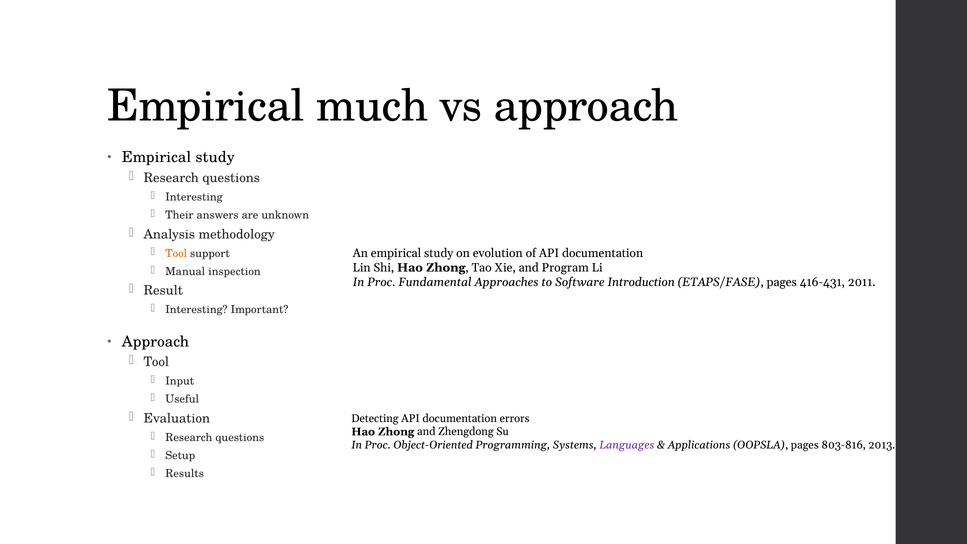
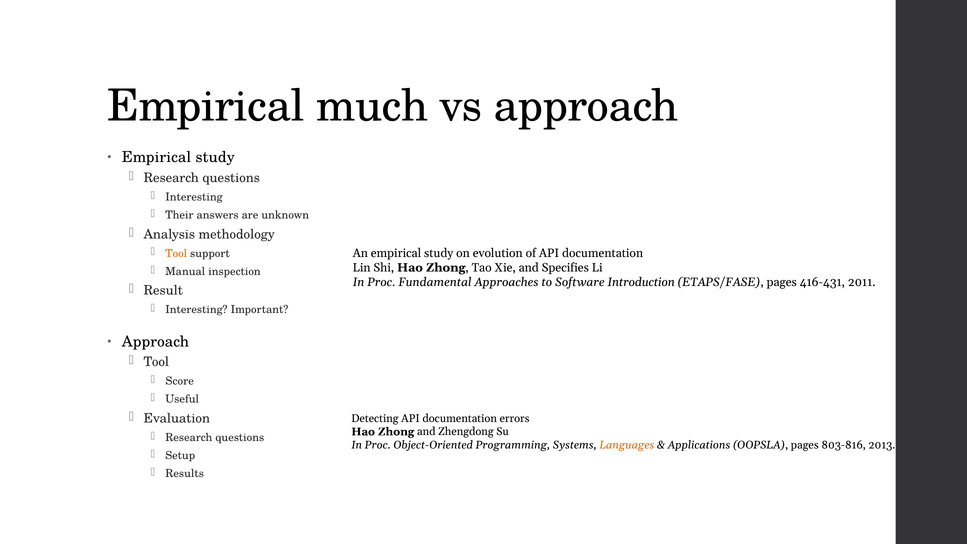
Program: Program -> Specifies (565, 268)
Input: Input -> Score (180, 381)
Languages colour: purple -> orange (627, 445)
